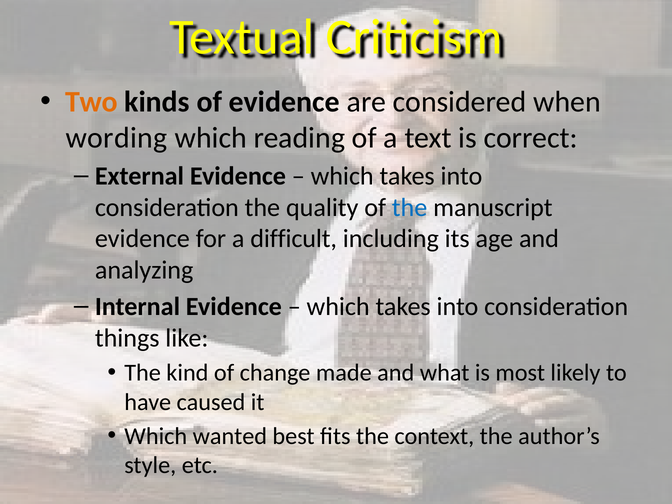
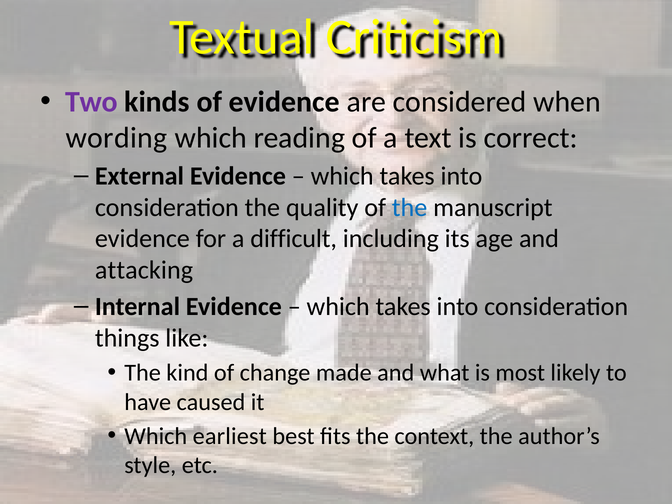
Two colour: orange -> purple (92, 102)
analyzing: analyzing -> attacking (144, 270)
wanted: wanted -> earliest (230, 436)
